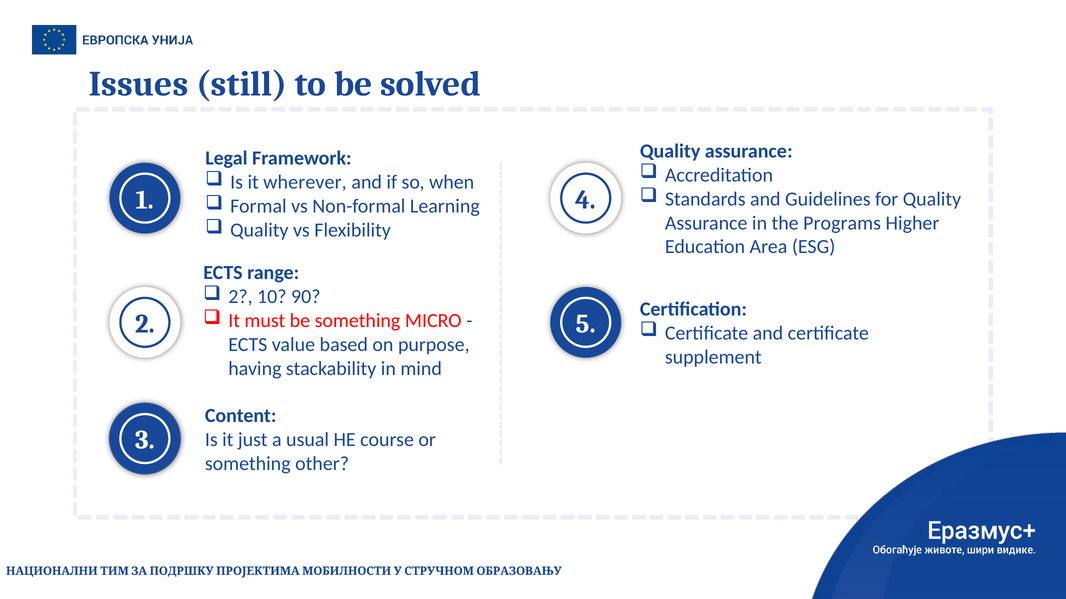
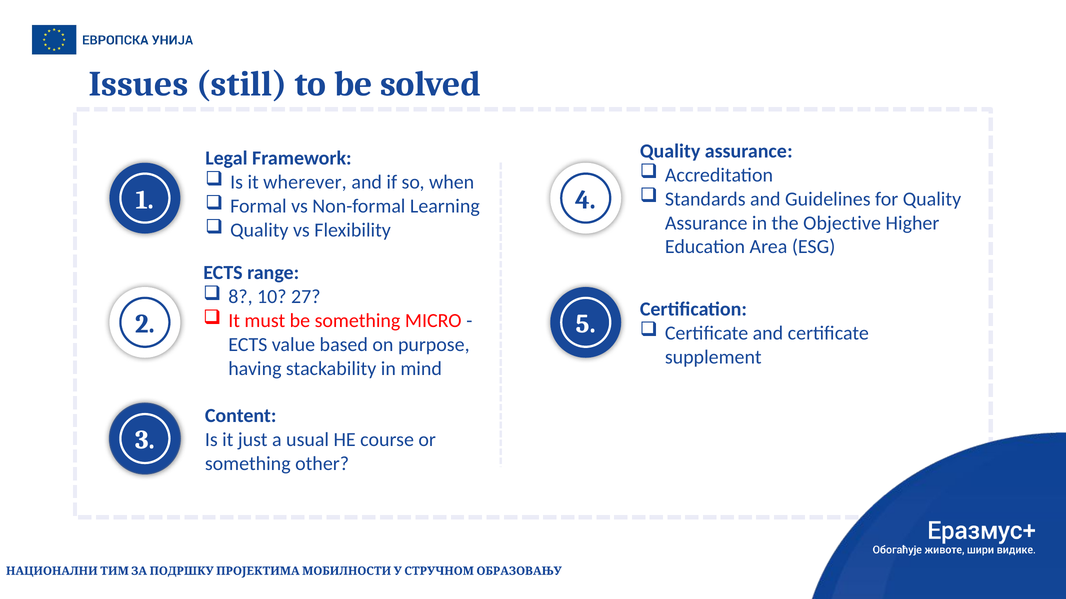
Programs: Programs -> Objective (842, 223)
2: 2 -> 8 (240, 297)
90: 90 -> 27 (306, 297)
